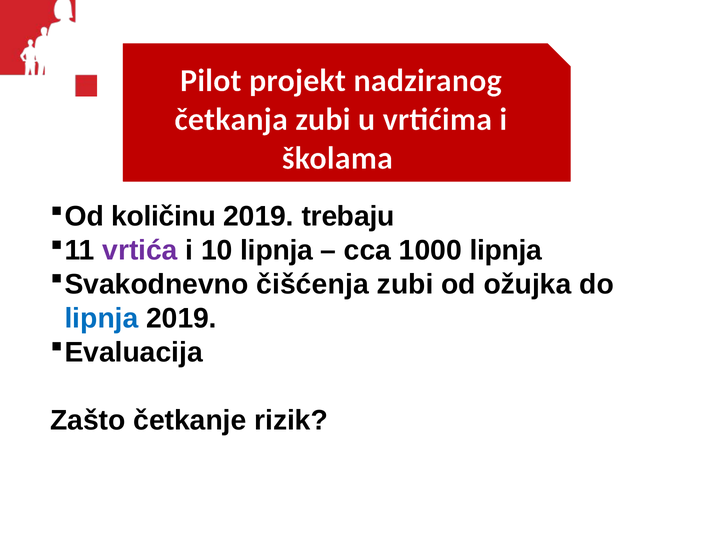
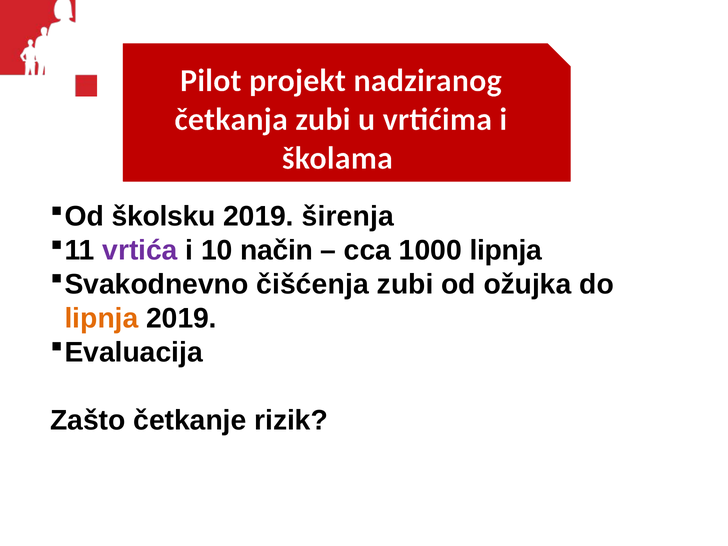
količinu: količinu -> školsku (164, 216)
trebaju: trebaju -> širenja (348, 216)
10 lipnja: lipnja -> način (277, 250)
lipnja colour: blue -> orange (102, 318)
